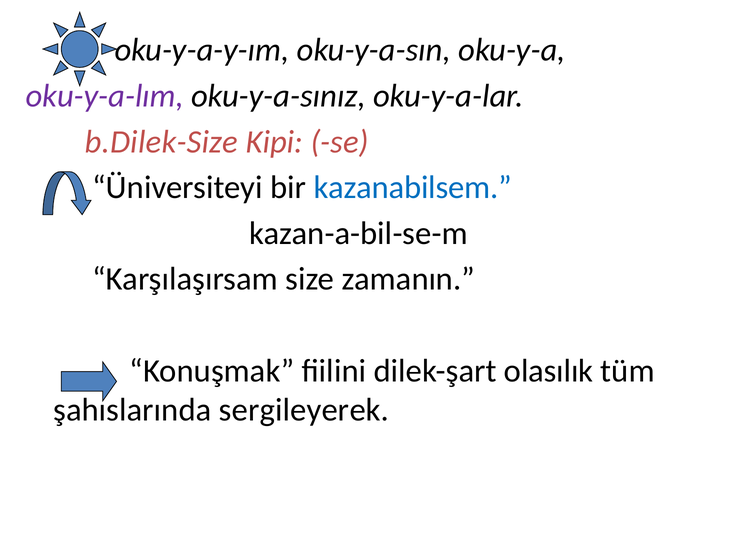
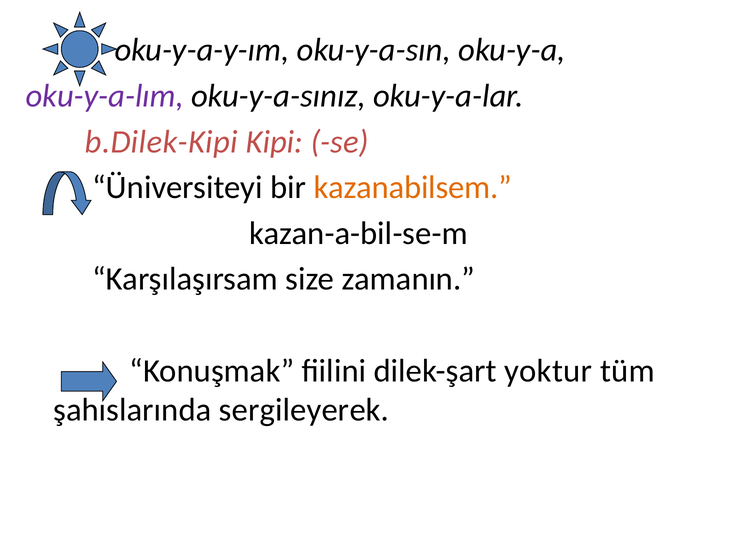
b.Dilek-Size: b.Dilek-Size -> b.Dilek-Kipi (161, 142)
kazanabilsem colour: blue -> orange (413, 188)
olasılık: olasılık -> yoktur (548, 371)
